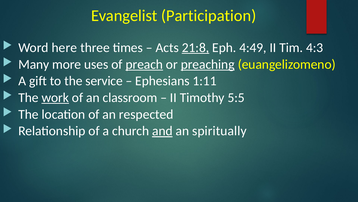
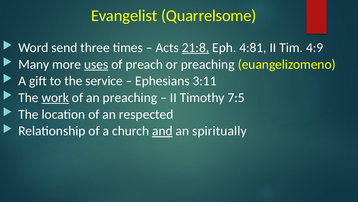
Participation: Participation -> Quarrelsome (209, 16)
here: here -> send (64, 47)
4:49: 4:49 -> 4:81 (253, 47)
4:3: 4:3 -> 4:9 (315, 47)
uses underline: none -> present (96, 64)
preach underline: present -> none (144, 64)
preaching underline: present -> none (208, 64)
1:11: 1:11 -> 3:11 (205, 81)
an classroom: classroom -> preaching (130, 97)
5:5: 5:5 -> 7:5 (236, 97)
